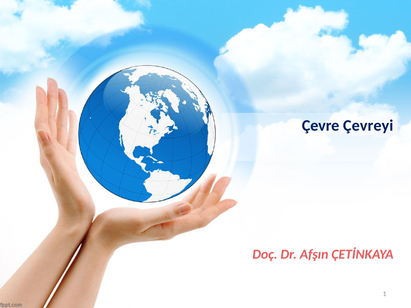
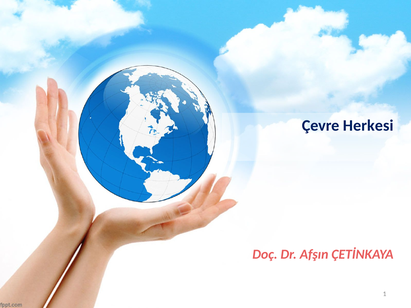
Çevreyi: Çevreyi -> Herkesi (368, 126)
